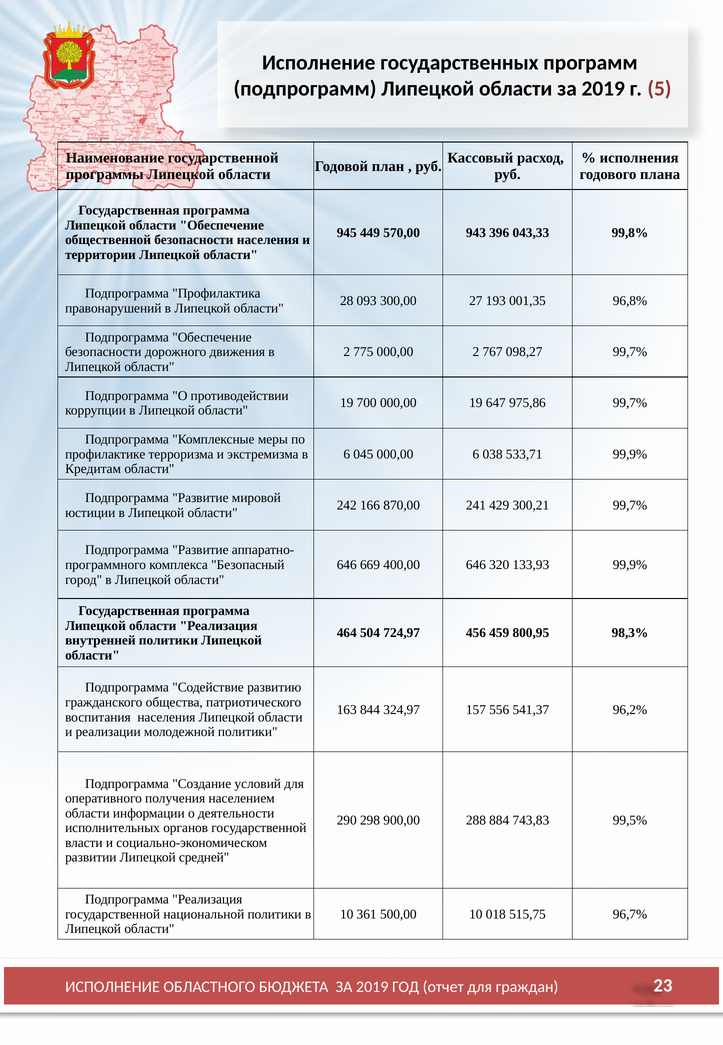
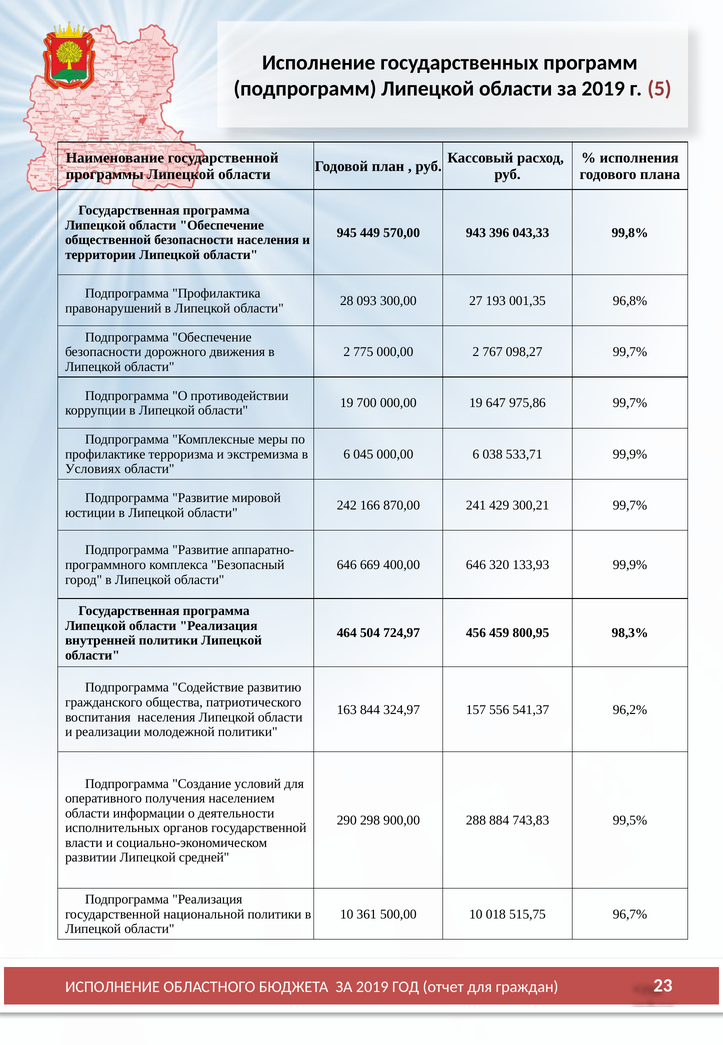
Кредитам: Кредитам -> Условиях (93, 469)
